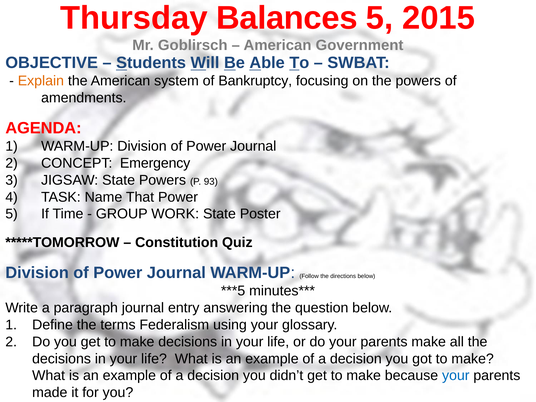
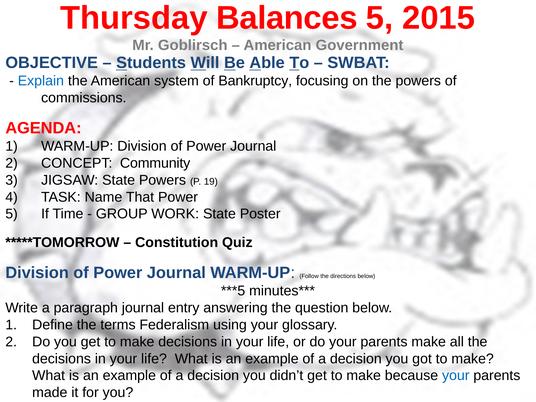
Explain colour: orange -> blue (41, 81)
amendments: amendments -> commissions (84, 98)
Emergency: Emergency -> Community (155, 163)
93: 93 -> 19 (211, 182)
